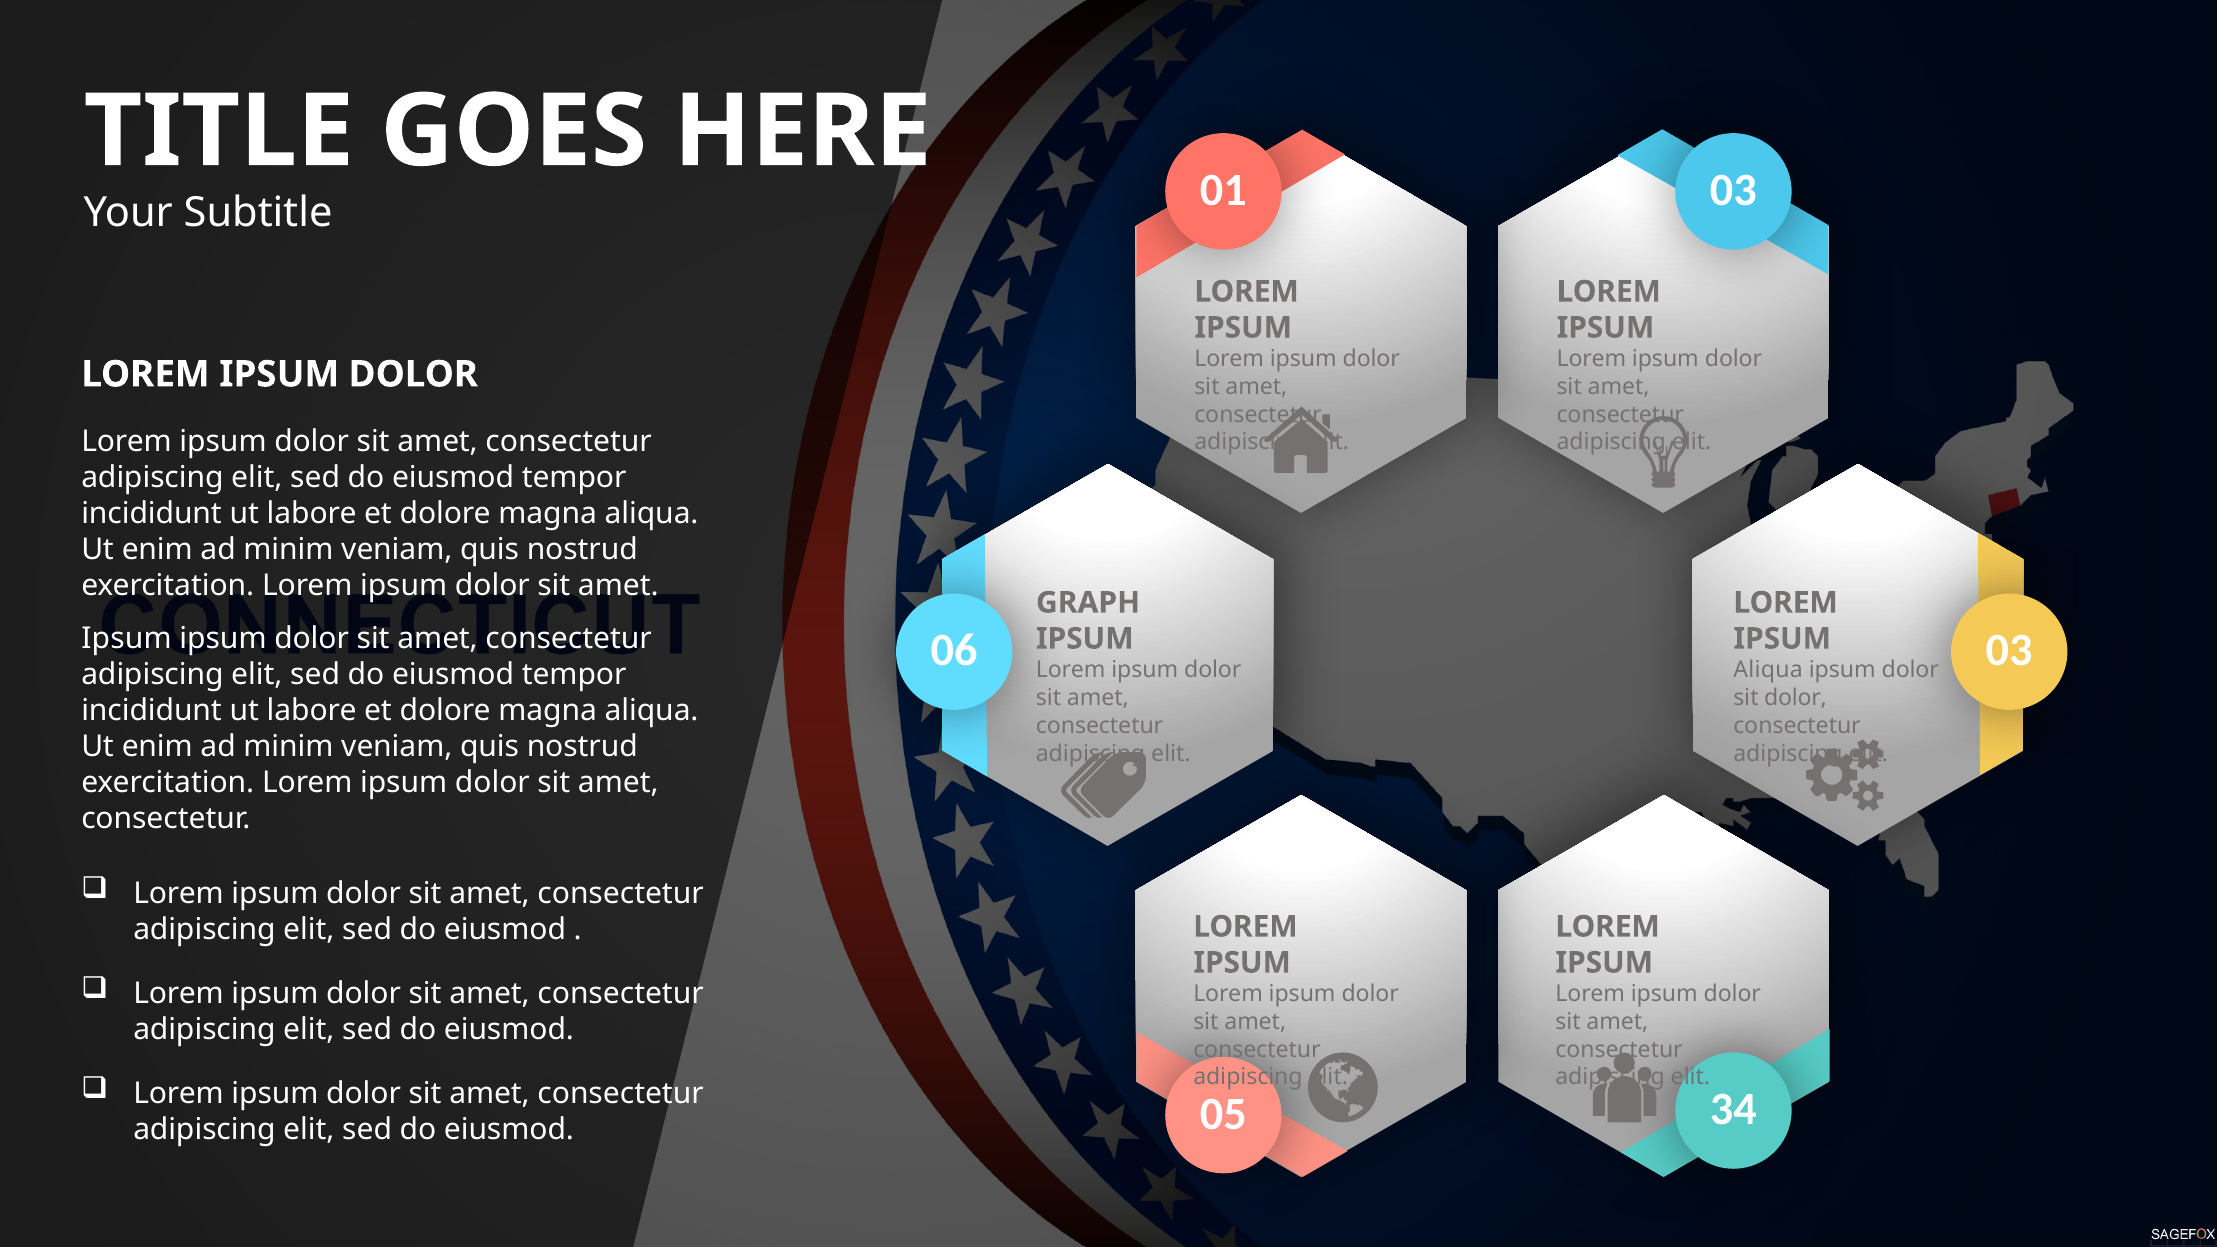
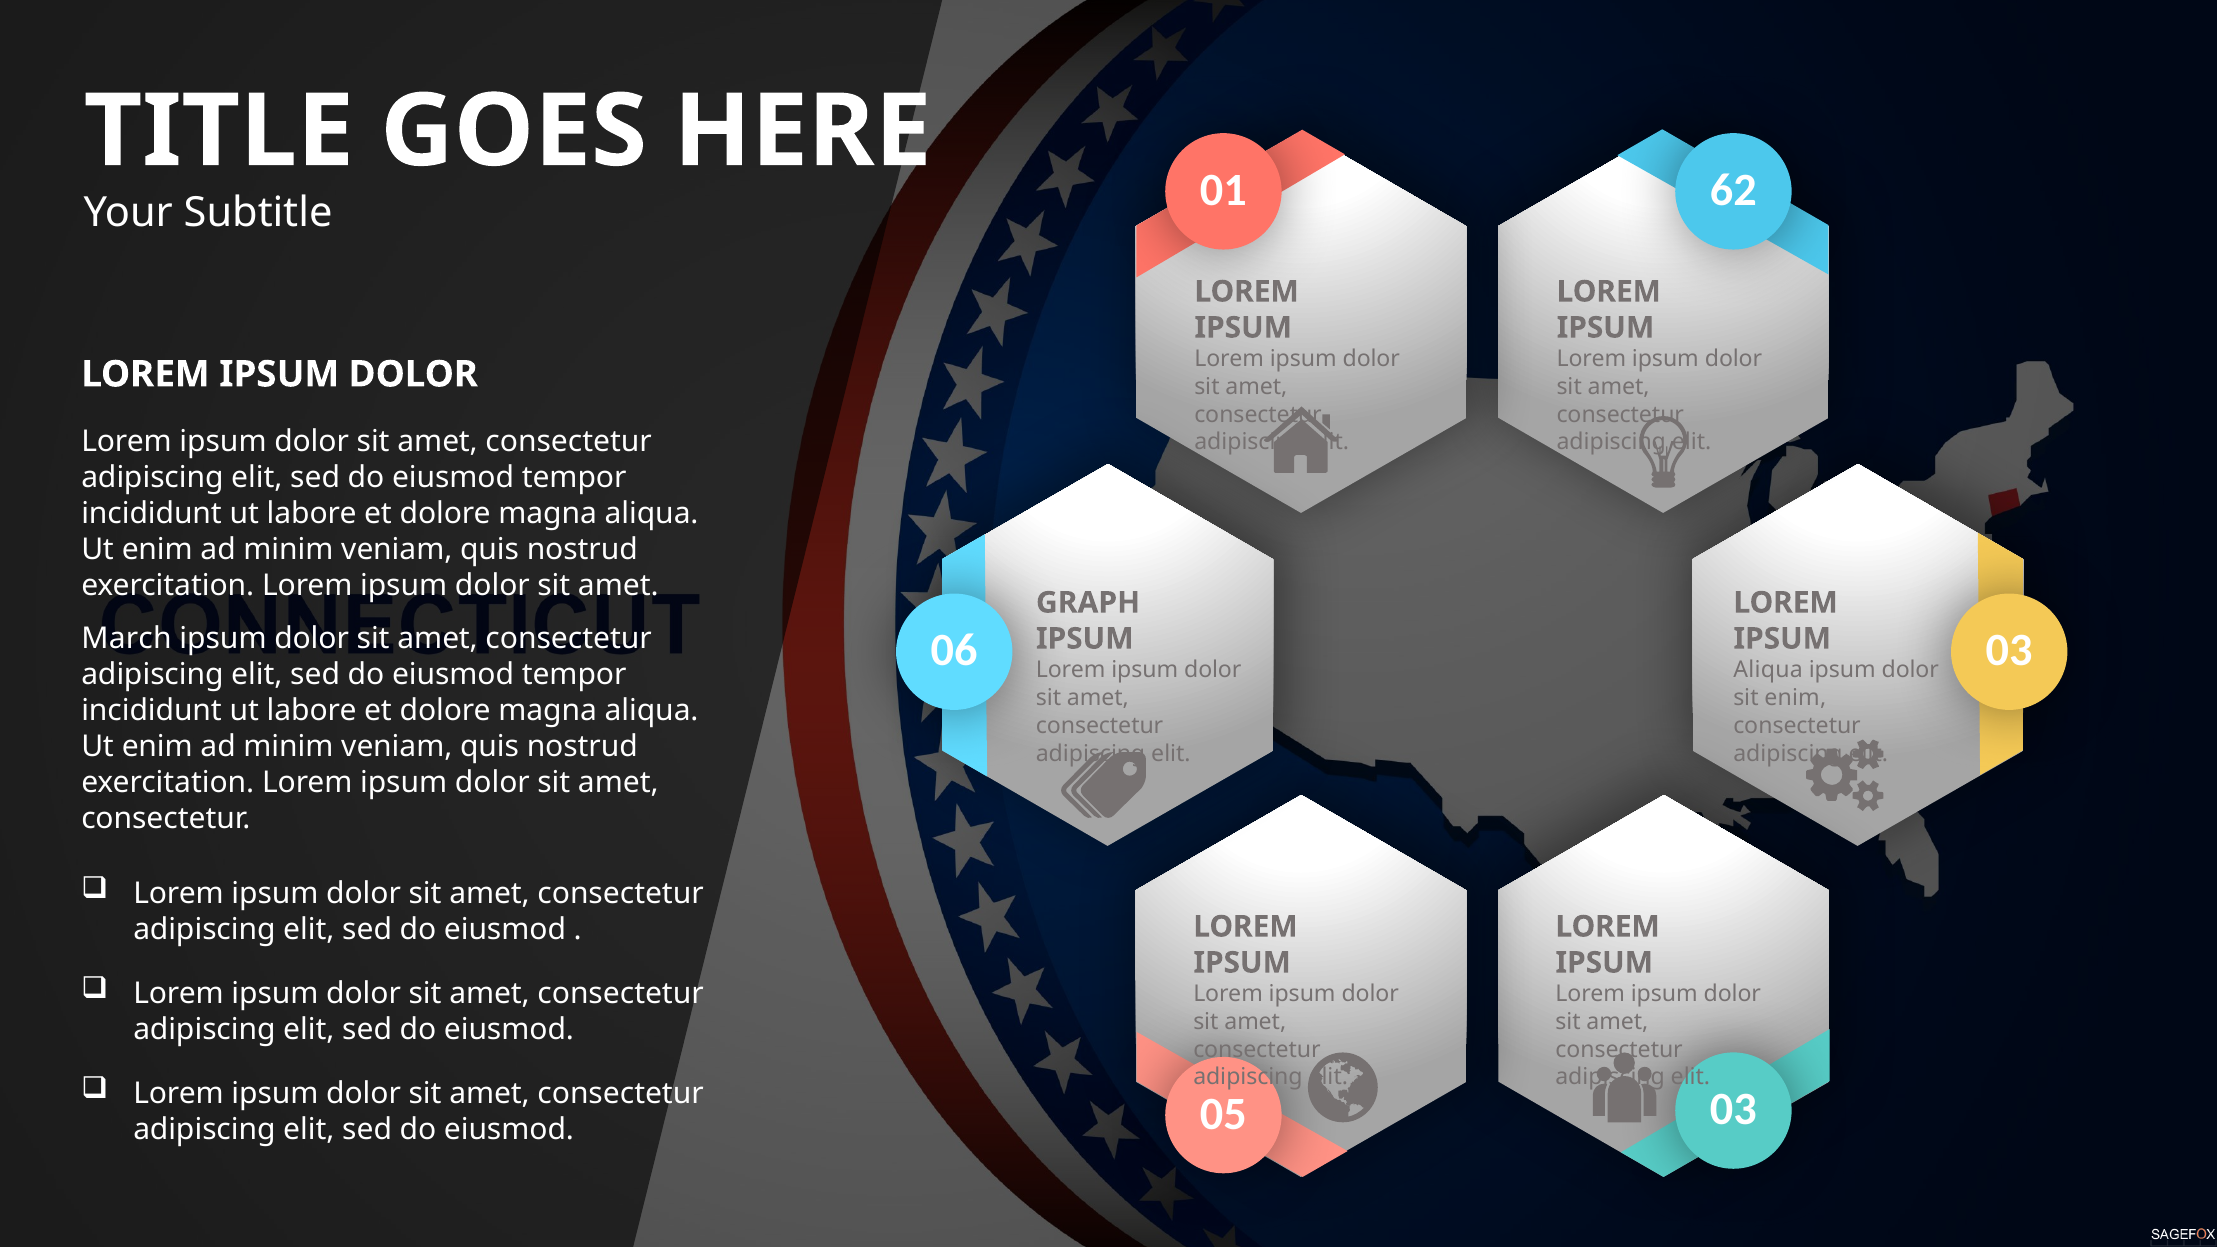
01 03: 03 -> 62 (1733, 190)
Ipsum: Ipsum -> March (126, 639)
sit dolor: dolor -> enim (1795, 698)
05 34: 34 -> 03 (1733, 1110)
